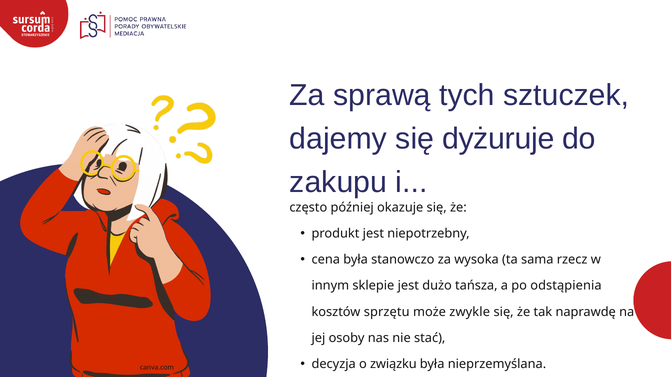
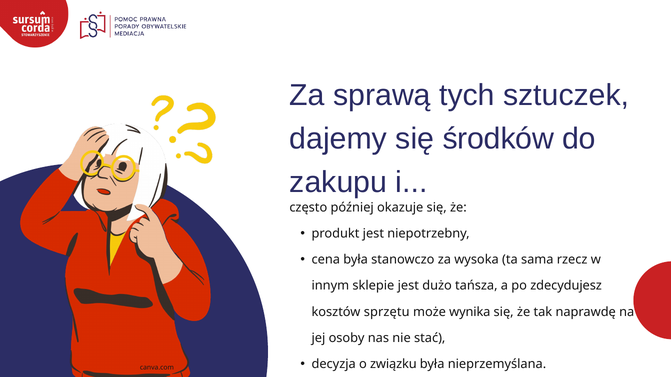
dyżuruje: dyżuruje -> środków (498, 139)
odstąpienia: odstąpienia -> zdecydujesz (566, 286)
zwykle: zwykle -> wynika (470, 312)
